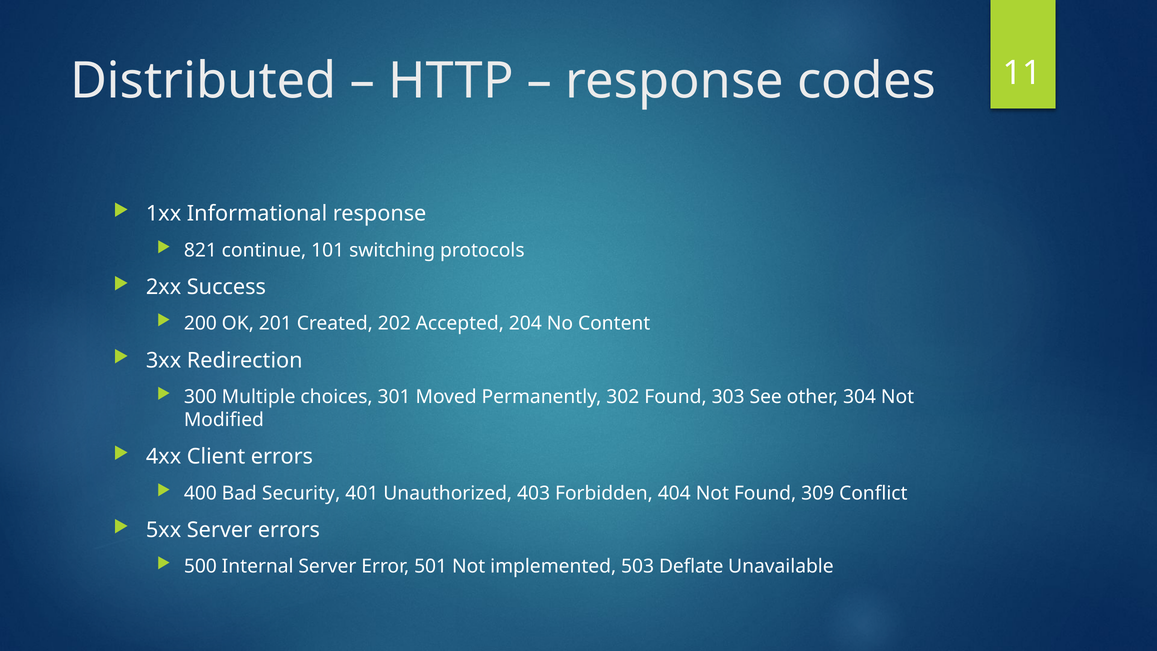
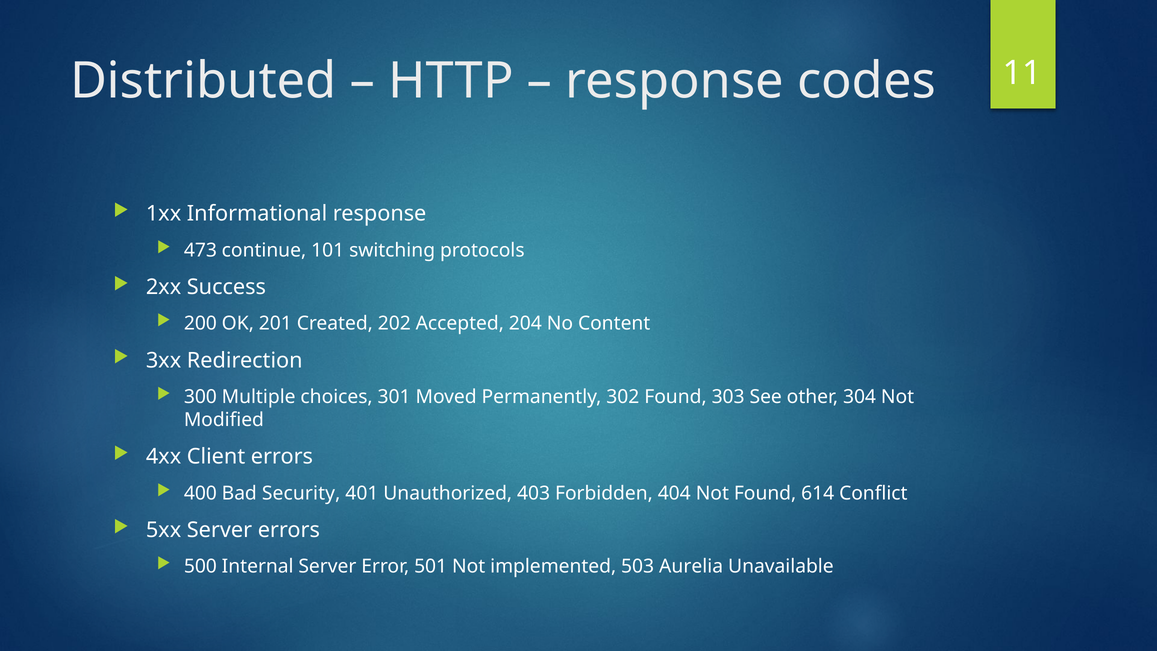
821: 821 -> 473 (200, 250)
309: 309 -> 614 (818, 493)
Deflate: Deflate -> Aurelia (691, 566)
